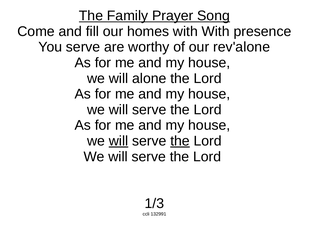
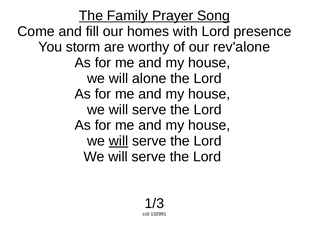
with With: With -> Lord (216, 31)
You serve: serve -> storm (83, 47)
the underline: present -> none (180, 141)
